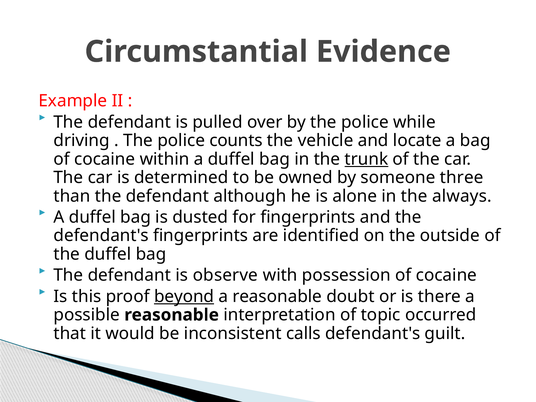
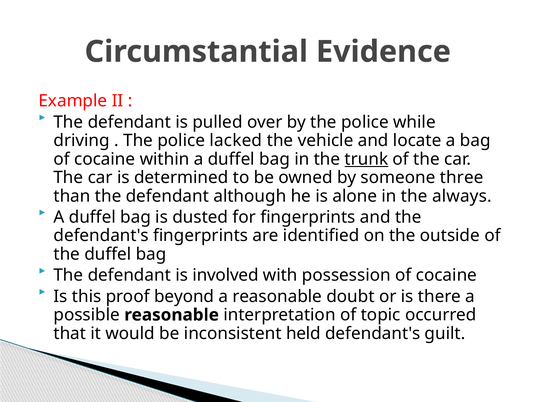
counts: counts -> lacked (236, 141)
observe: observe -> involved (226, 275)
beyond underline: present -> none (184, 296)
calls: calls -> held (303, 333)
